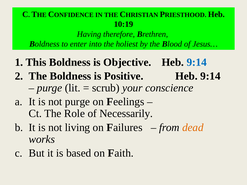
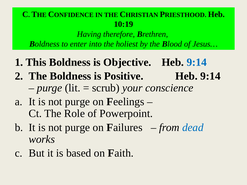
Necessarily: Necessarily -> Powerpoint (126, 114)
living: living -> purge (77, 128)
dead colour: orange -> blue (193, 128)
